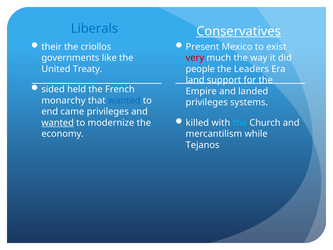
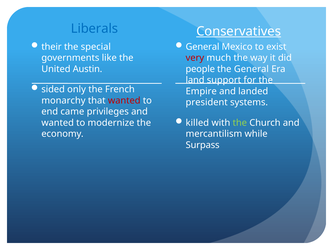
criollos: criollos -> special (96, 47)
Present: Present -> General (203, 47)
Treaty: Treaty -> Austin (88, 69)
the Leaders: Leaders -> General (251, 69)
held: held -> only (77, 89)
wanted colour: blue -> red (124, 100)
privileges: privileges -> president (207, 102)
the colour: light blue -> light green (240, 123)
wanted underline: present -> none (58, 123)
Tejanos: Tejanos -> Surpass (203, 145)
